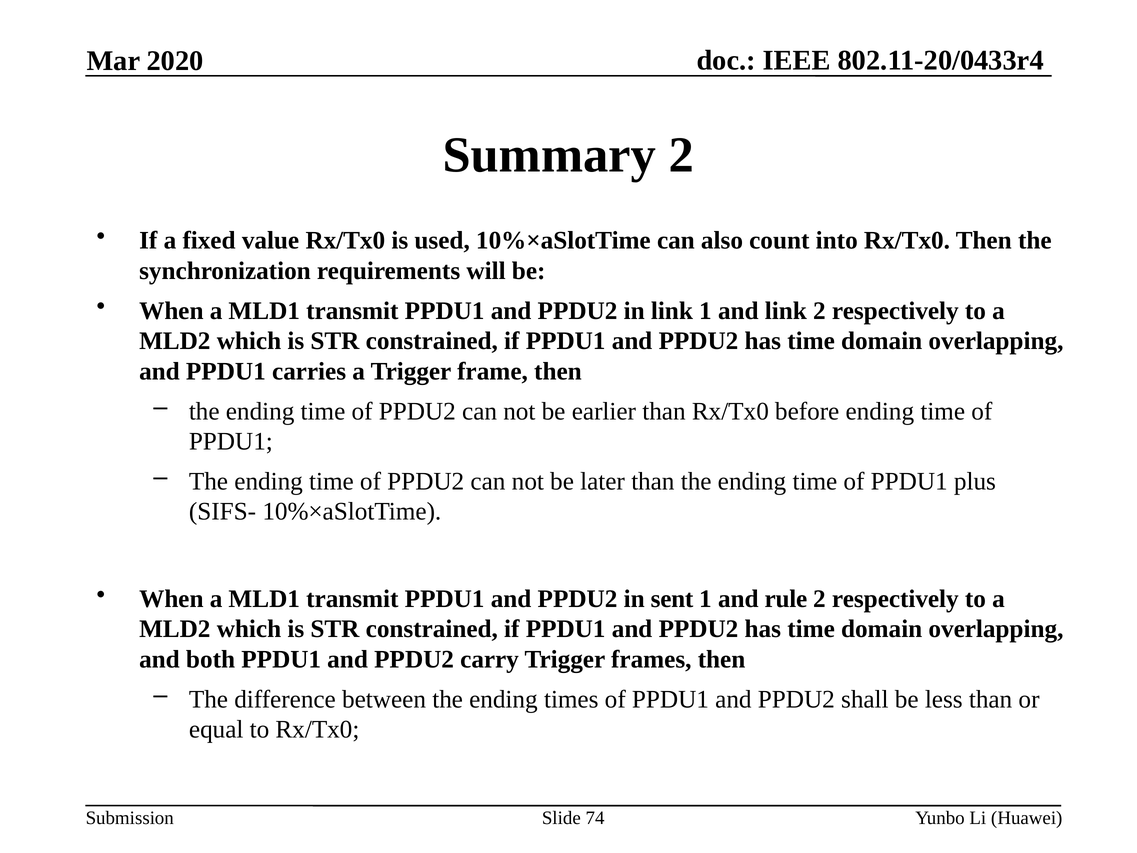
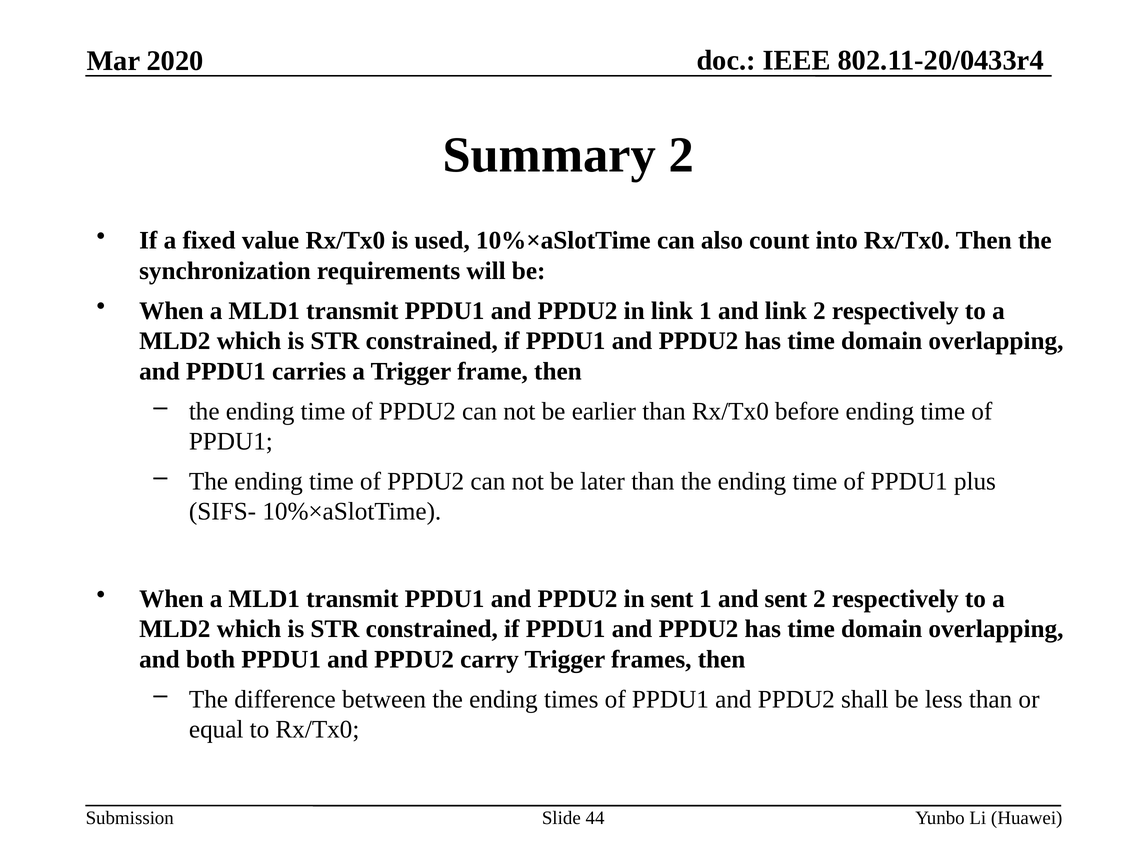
and rule: rule -> sent (786, 599)
74: 74 -> 44 (595, 818)
